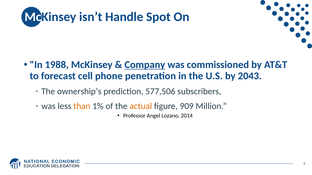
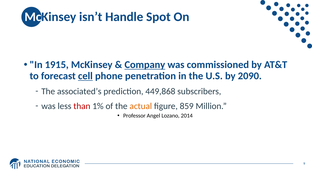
1988: 1988 -> 1915 (57, 65)
cell underline: none -> present (85, 76)
2043: 2043 -> 2090 (250, 76)
ownership’s: ownership’s -> associated’s (79, 92)
577,506: 577,506 -> 449,868 (160, 92)
than colour: orange -> red (82, 106)
909: 909 -> 859 (187, 106)
